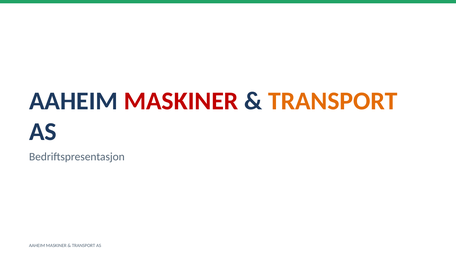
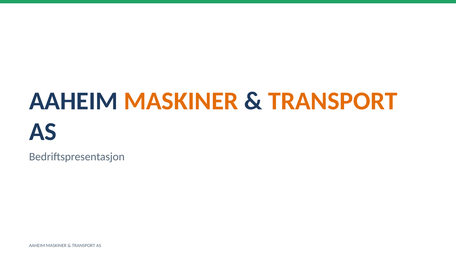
MASKINER colour: red -> orange (181, 101)
